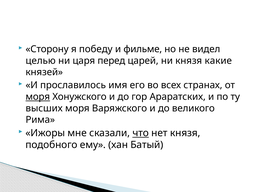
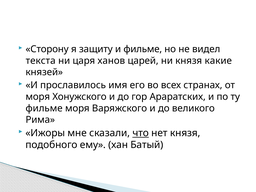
победу: победу -> защиту (96, 49)
целью: целью -> текста (41, 61)
перед: перед -> ханов (111, 61)
моря underline: present -> none (38, 97)
высших: высших -> фильме (44, 108)
